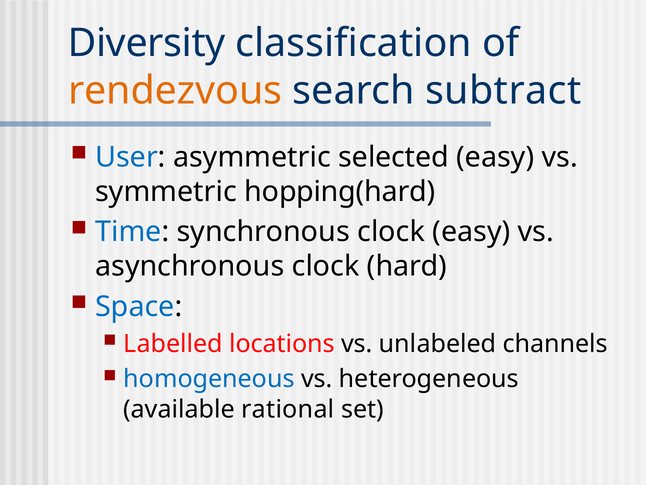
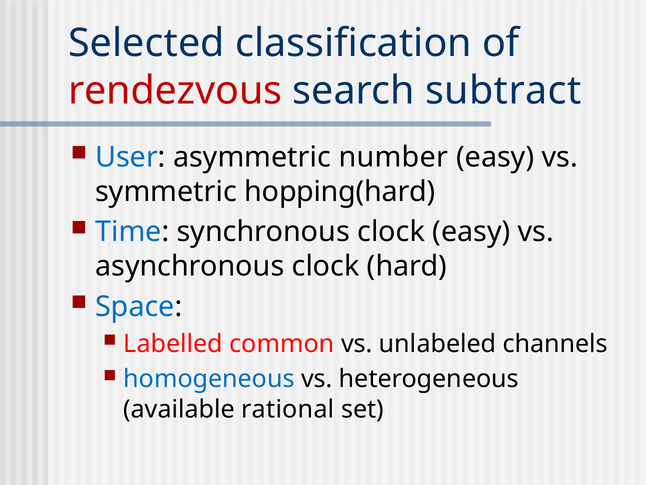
Diversity: Diversity -> Selected (146, 43)
rendezvous colour: orange -> red (175, 91)
selected: selected -> number (393, 157)
locations: locations -> common (282, 343)
